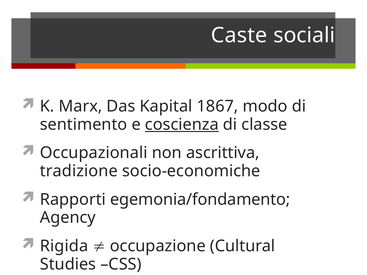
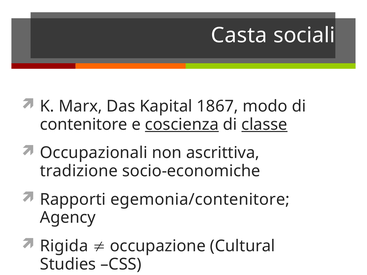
Caste: Caste -> Casta (239, 35)
sentimento: sentimento -> contenitore (84, 125)
classe underline: none -> present (264, 125)
egemonia/fondamento: egemonia/fondamento -> egemonia/contenitore (200, 200)
